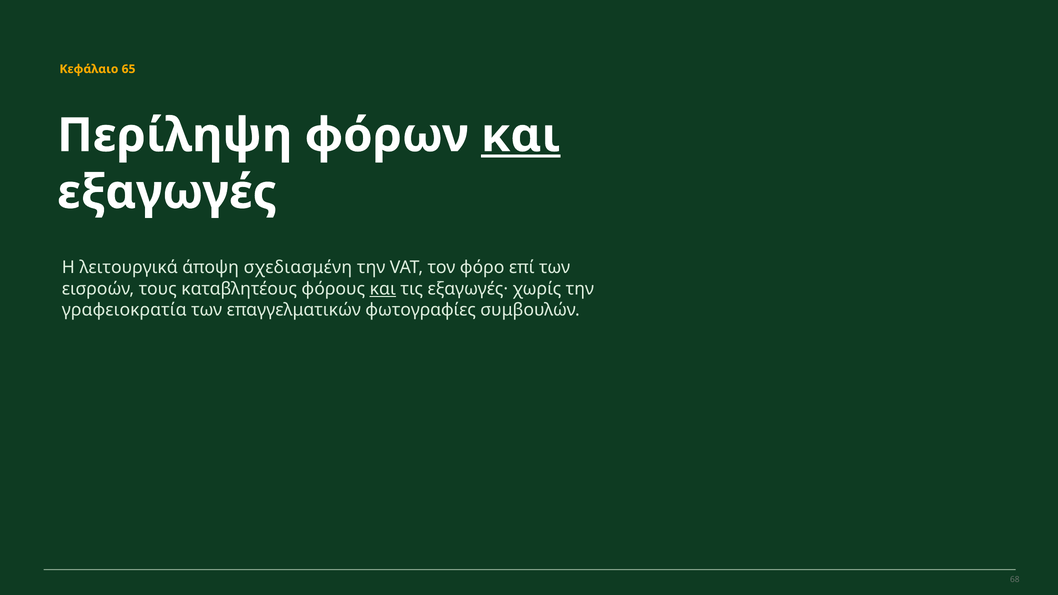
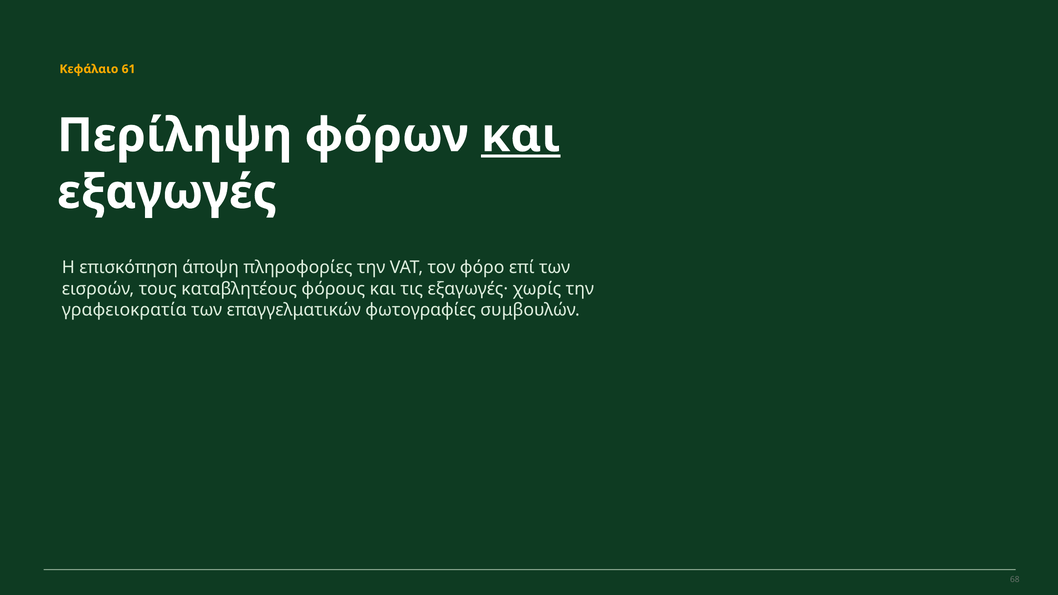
65: 65 -> 61 (129, 69)
λειτουργικά: λειτουργικά -> επισκόπηση (129, 268)
σχεδιασμένη: σχεδιασμένη -> πληροφορίες (298, 268)
και underline: present -> none (383, 289)
